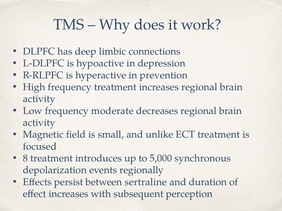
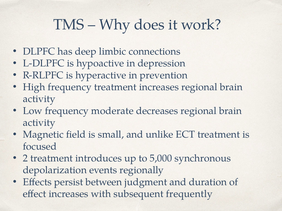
8: 8 -> 2 (25, 159)
sertraline: sertraline -> judgment (146, 182)
perception: perception -> frequently (189, 194)
